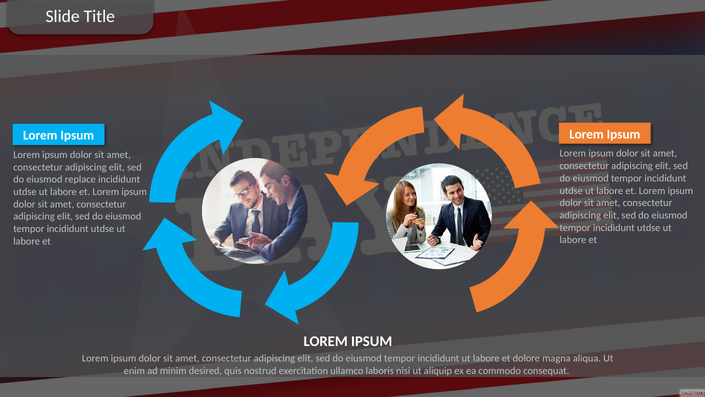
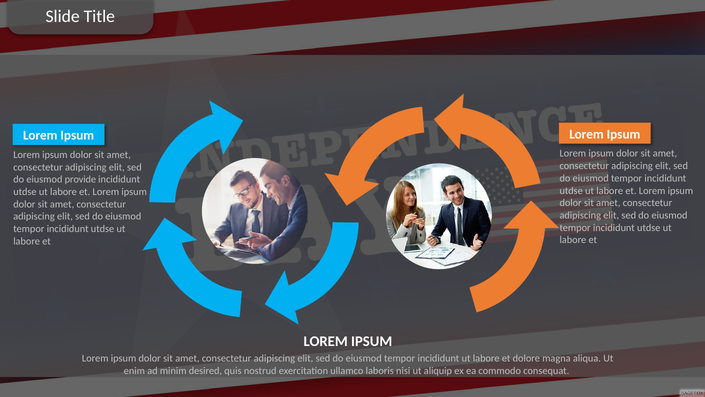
replace: replace -> provide (80, 179)
